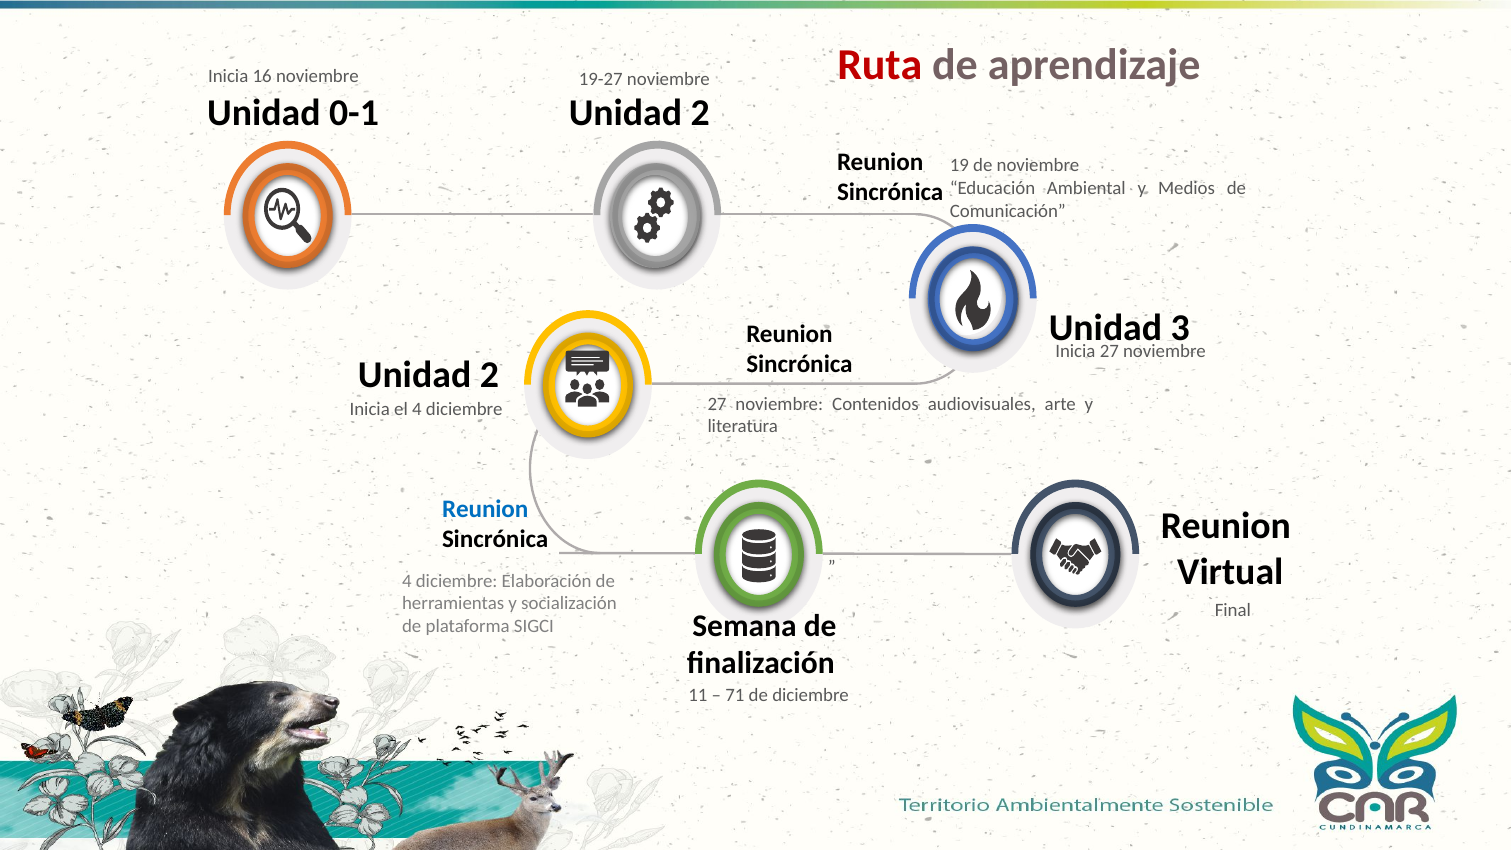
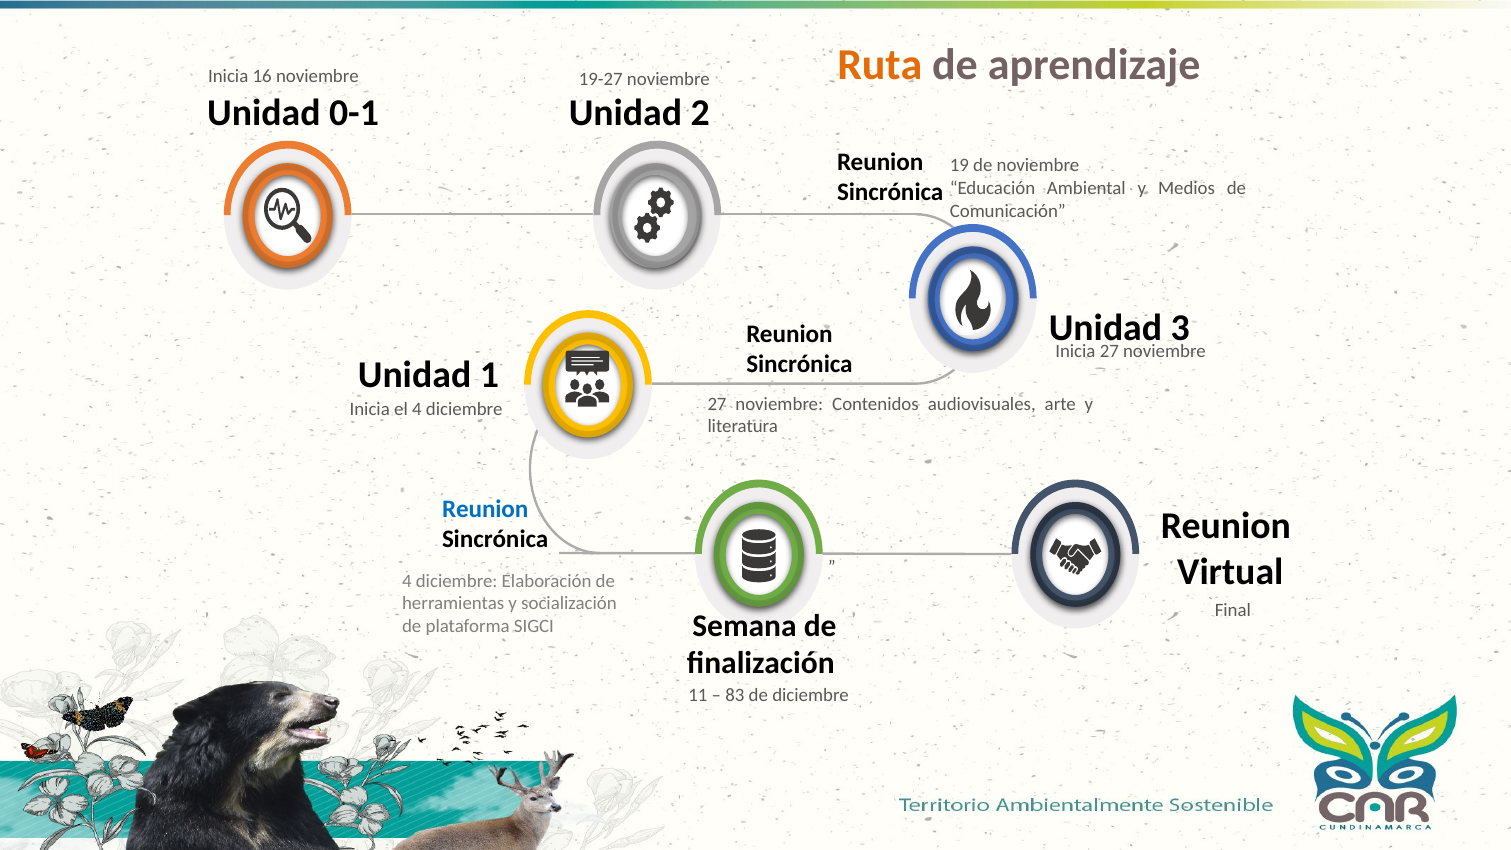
Ruta colour: red -> orange (880, 65)
2: 2 -> 1 (489, 375)
71: 71 -> 83 (735, 695)
